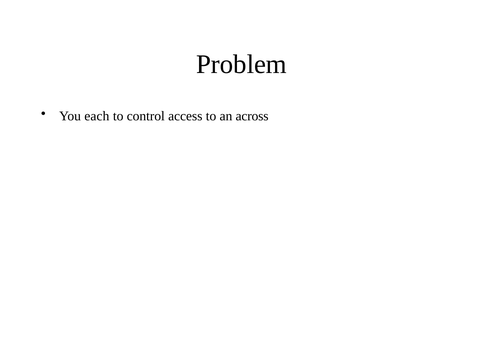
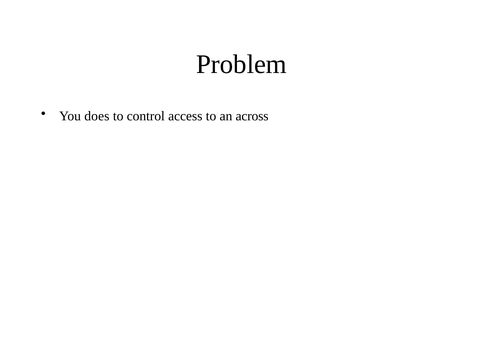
each: each -> does (97, 116)
